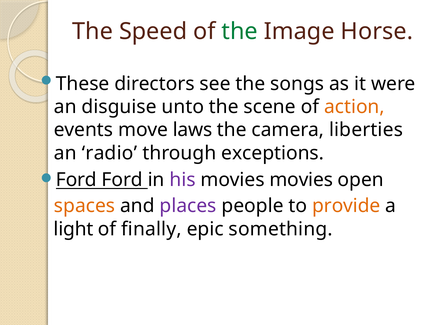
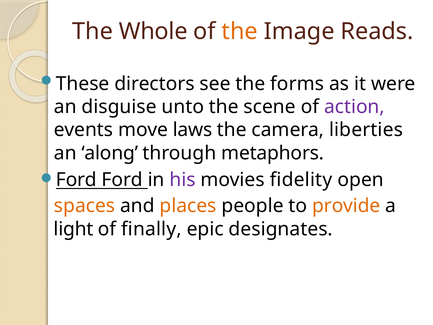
Speed: Speed -> Whole (153, 31)
the colour: green -> orange (240, 31)
Horse: Horse -> Reads (377, 31)
songs: songs -> forms (297, 84)
action colour: orange -> purple (354, 107)
radio: radio -> along (110, 153)
exceptions: exceptions -> metaphors (273, 153)
movies movies: movies -> fidelity (301, 180)
places colour: purple -> orange (188, 206)
something: something -> designates (281, 229)
